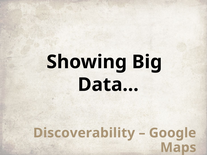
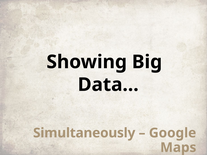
Discoverability: Discoverability -> Simultaneously (84, 133)
